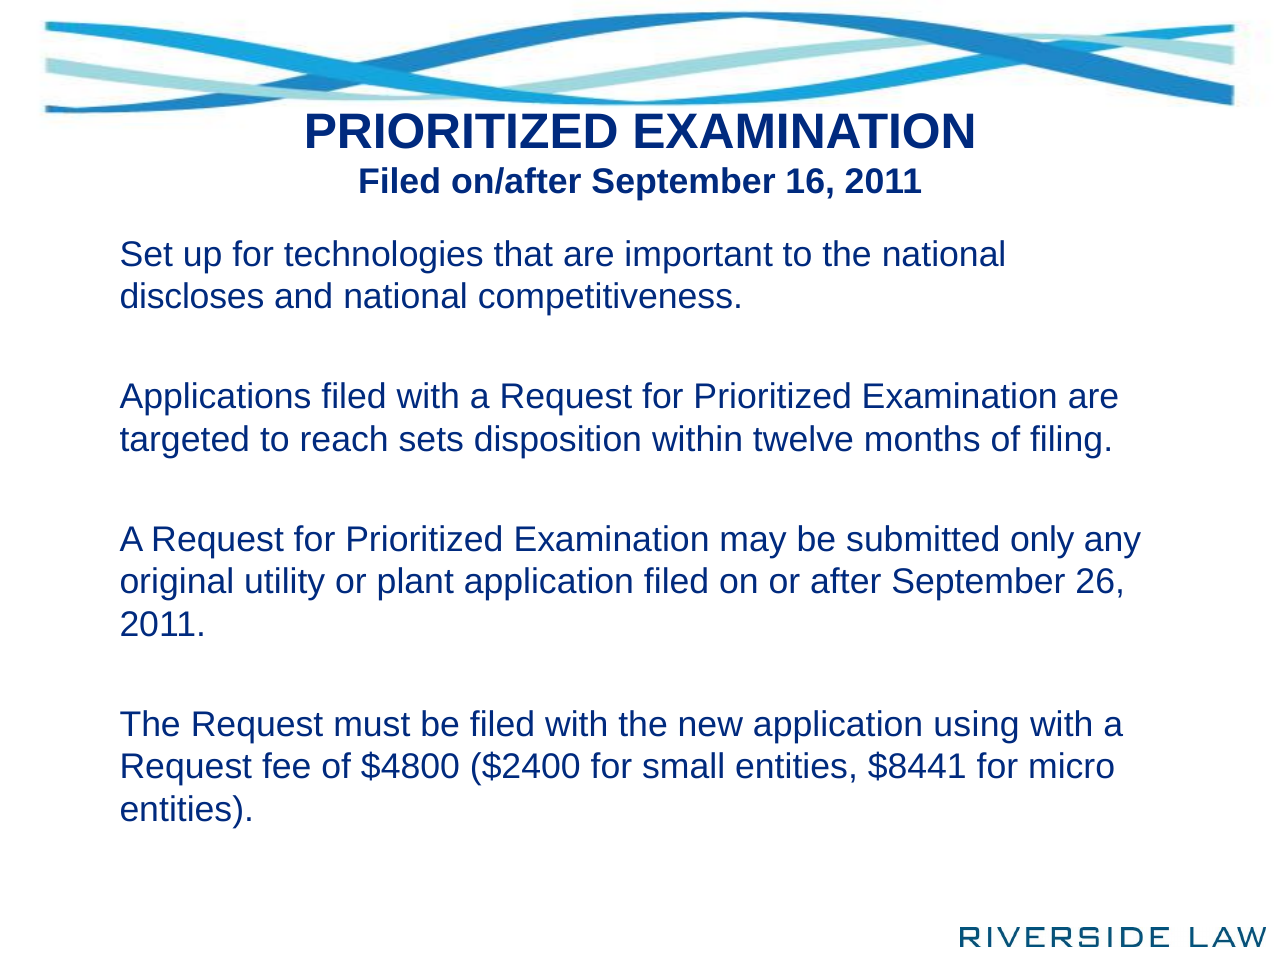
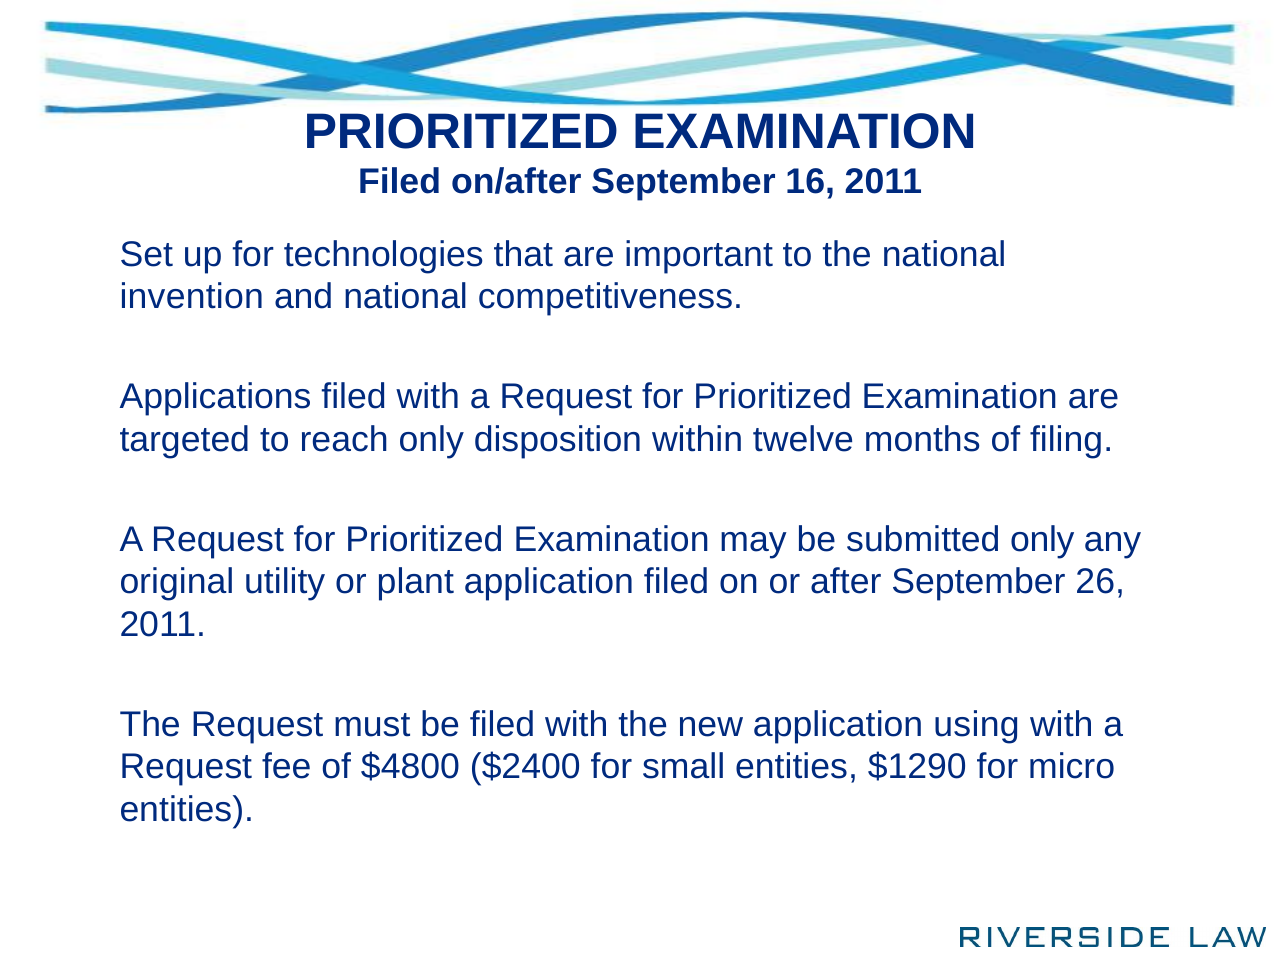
discloses: discloses -> invention (192, 297)
reach sets: sets -> only (431, 440)
$8441: $8441 -> $1290 (917, 767)
